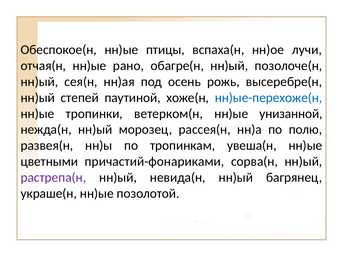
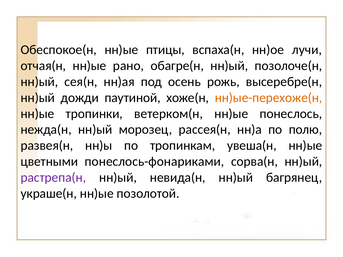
степей: степей -> дожди (80, 98)
нн)ые-перехоже(н colour: blue -> orange (269, 98)
унизанной: унизанной -> понеслось (291, 114)
причастий-фонариками: причастий-фонариками -> понеслось-фонариками (154, 162)
